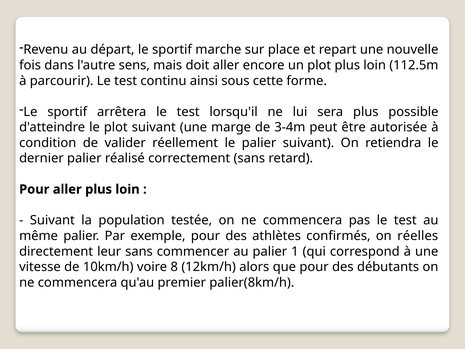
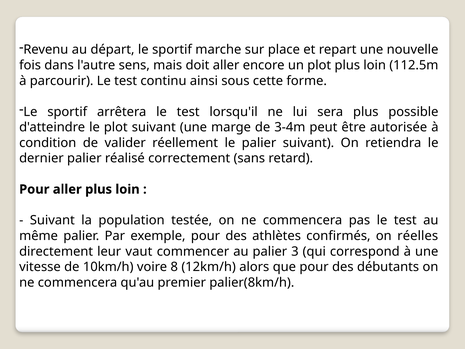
leur sans: sans -> vaut (139, 251)
1: 1 -> 3 (295, 251)
